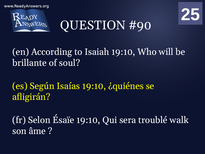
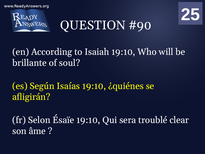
walk: walk -> clear (179, 120)
